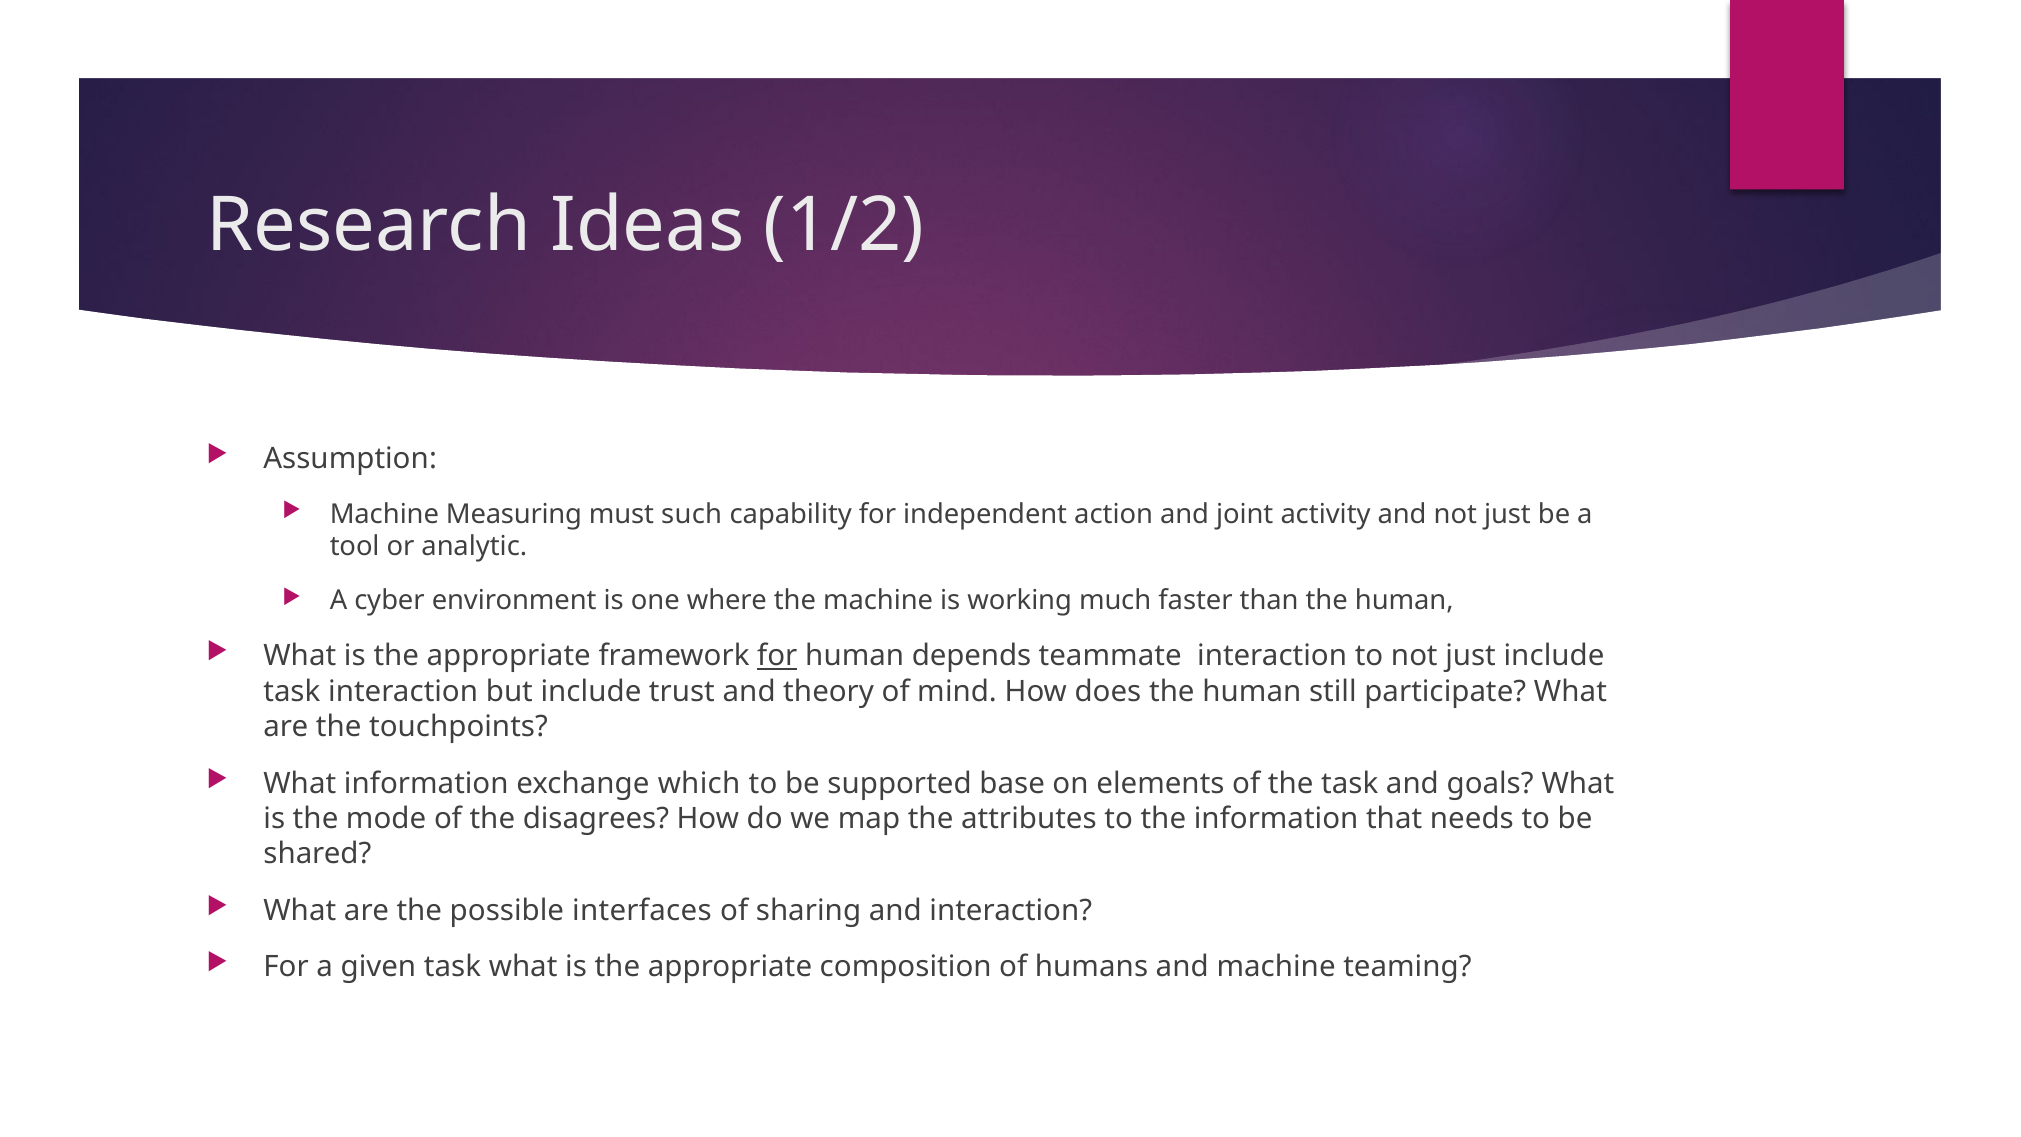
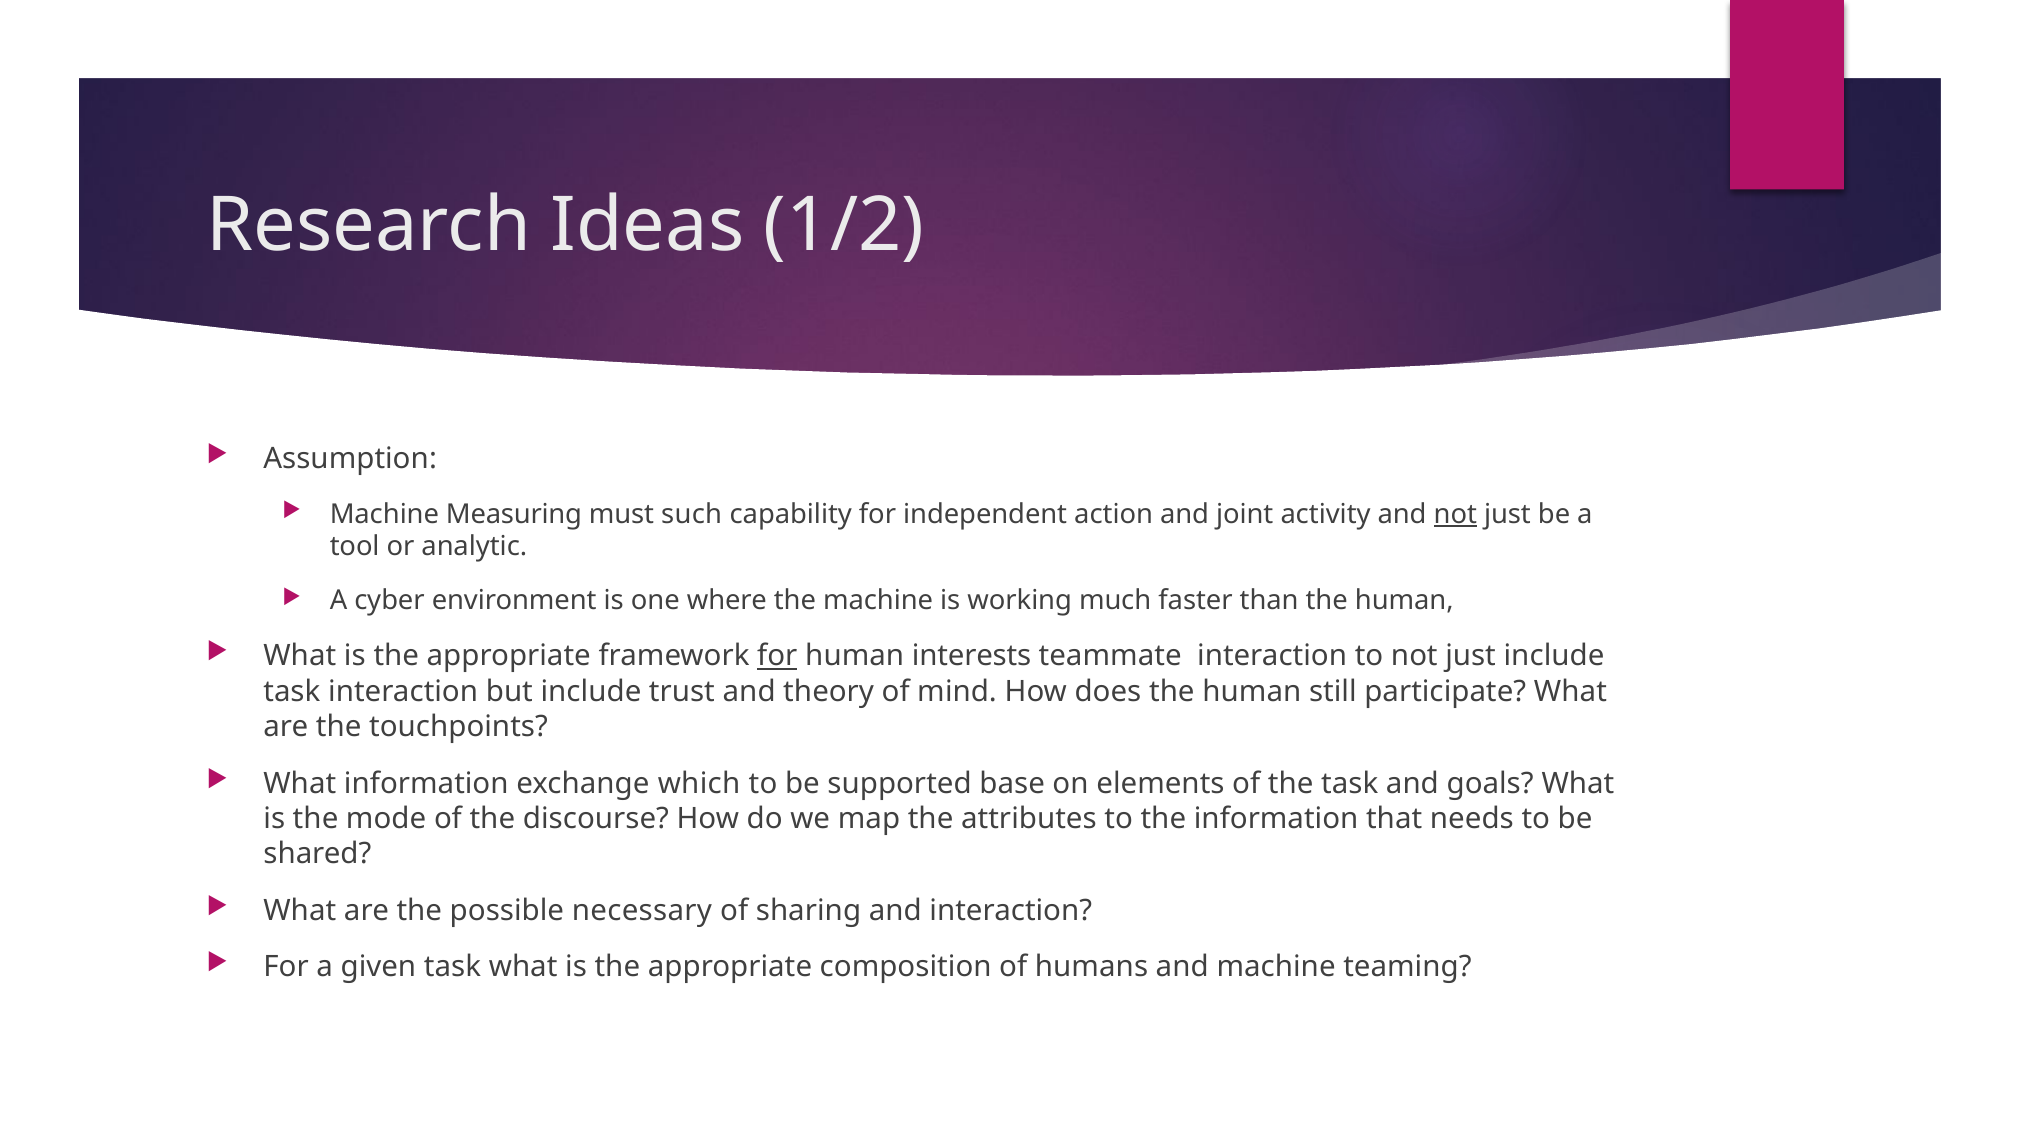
not underline: none -> present (1455, 514)
depends: depends -> interests (972, 656)
disagrees: disagrees -> discourse (596, 819)
interfaces: interfaces -> necessary (642, 911)
